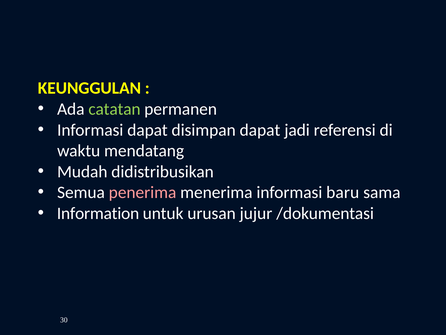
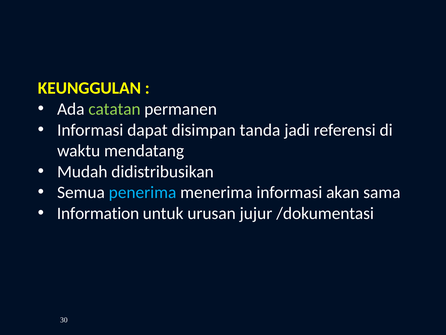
disimpan dapat: dapat -> tanda (260, 130)
penerima colour: pink -> light blue (143, 192)
baru: baru -> akan (343, 192)
